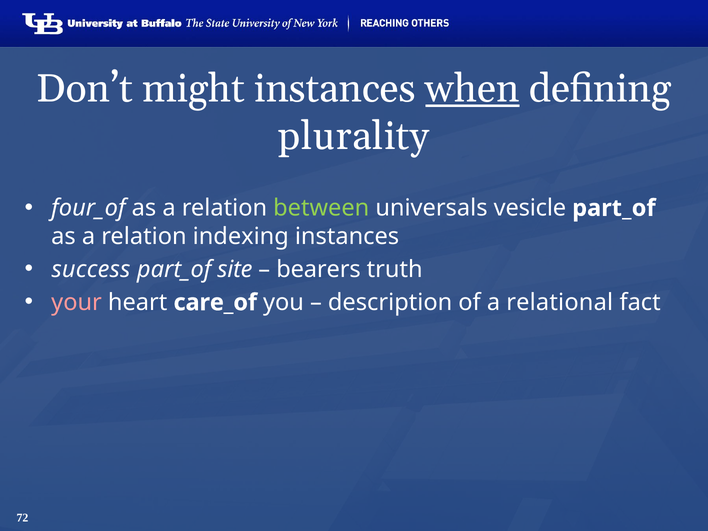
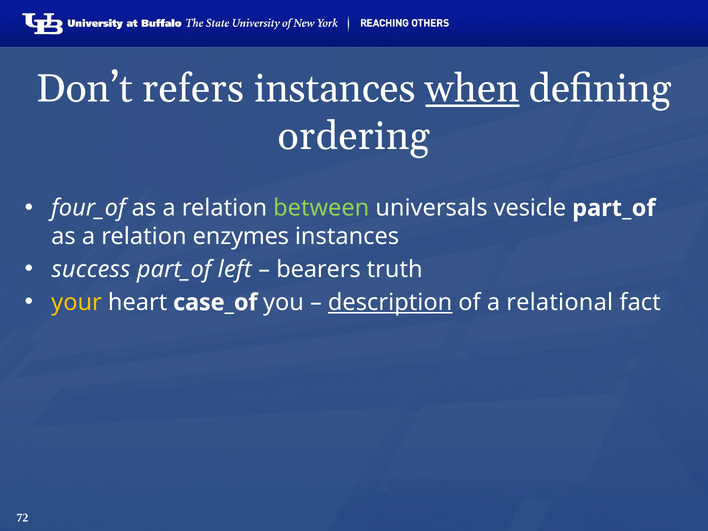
might: might -> refers (193, 89)
plurality: plurality -> ordering (354, 136)
indexing: indexing -> enzymes (241, 236)
site: site -> left (235, 269)
your colour: pink -> yellow (77, 302)
care_of: care_of -> case_of (215, 302)
description underline: none -> present (390, 302)
